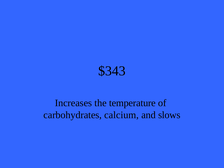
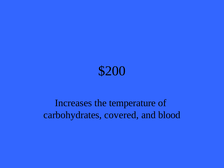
$343: $343 -> $200 (112, 71)
calcium: calcium -> covered (122, 115)
slows: slows -> blood (169, 115)
